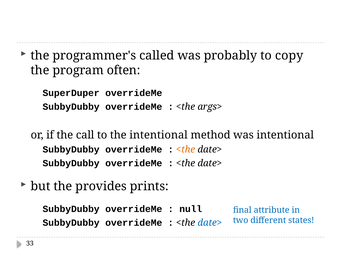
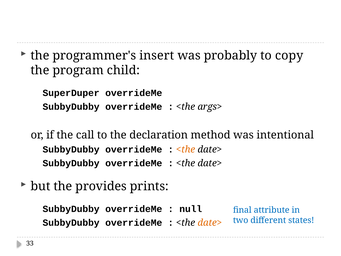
called: called -> insert (157, 55)
often: often -> child (124, 70)
the intentional: intentional -> declaration (159, 135)
date> colour: blue -> orange (210, 223)
